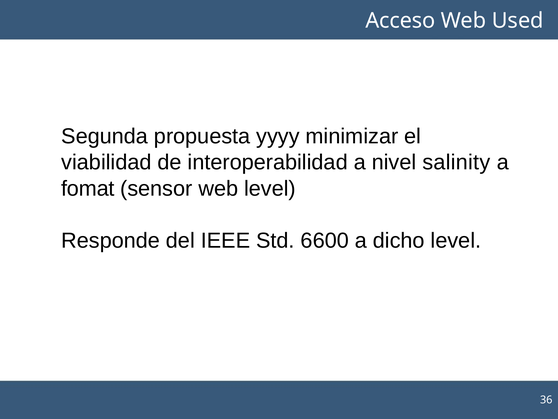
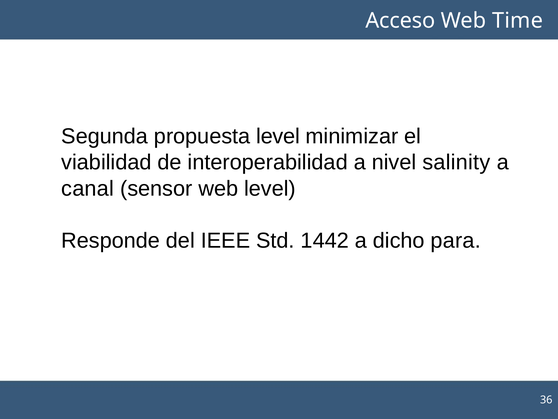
Used: Used -> Time (518, 21)
propuesta yyyy: yyyy -> level (278, 136)
fomat: fomat -> canal (88, 188)
6600: 6600 -> 1442 (325, 240)
dicho level: level -> para (456, 240)
